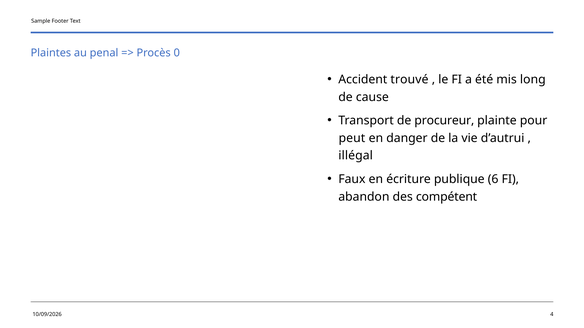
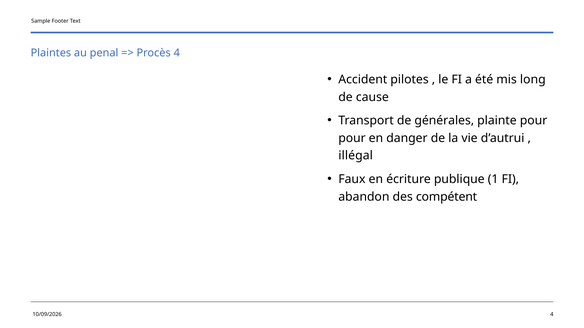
Procès 0: 0 -> 4 (177, 53)
trouvé: trouvé -> pilotes (410, 80)
procureur: procureur -> générales (444, 121)
peut: peut -> pour (352, 138)
6: 6 -> 1 (493, 179)
